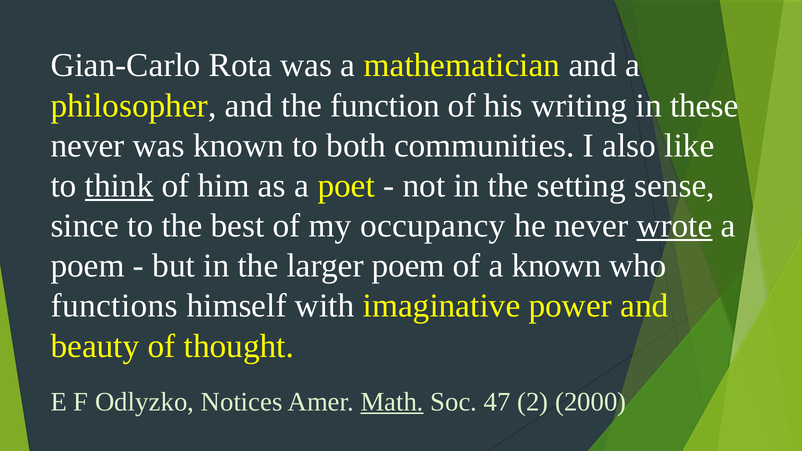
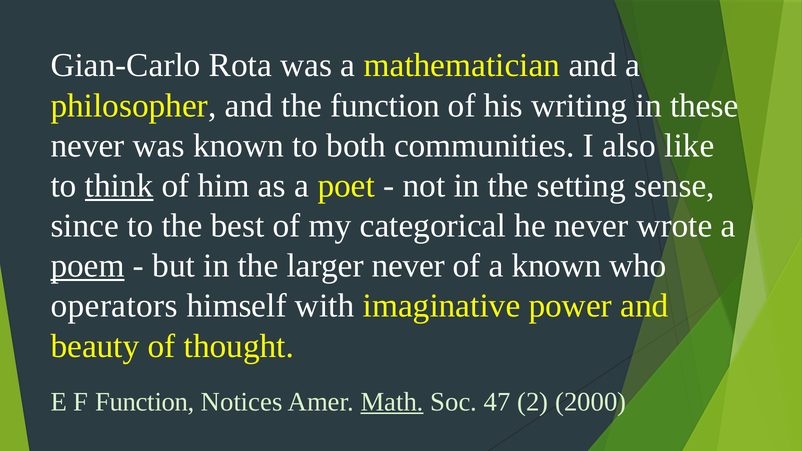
occupancy: occupancy -> categorical (433, 226)
wrote underline: present -> none (675, 226)
poem underline: none -> present (88, 266)
larger poem: poem -> never (408, 266)
functions: functions -> operators (114, 306)
F Odlyzko: Odlyzko -> Function (145, 402)
